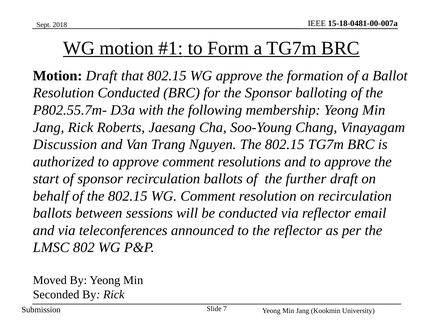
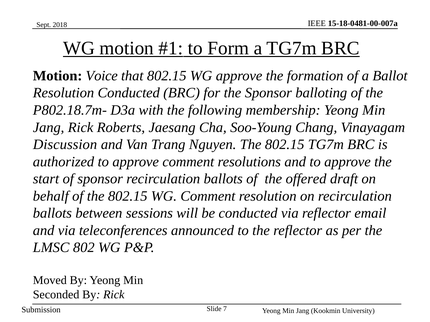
Motion Draft: Draft -> Voice (102, 76)
P802.55.7m-: P802.55.7m- -> P802.18.7m- (70, 110)
further: further -> offered (306, 179)
